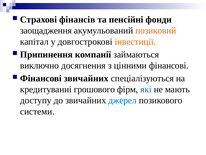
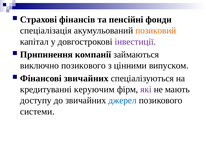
заощадження: заощадження -> спеціалізація (46, 31)
інвестиції colour: orange -> purple (135, 42)
виключно досягнення: досягнення -> позикового (83, 65)
цінними фінансові: фінансові -> випуском (169, 65)
грошового: грошового -> керуючим (94, 89)
які colour: blue -> purple (146, 89)
